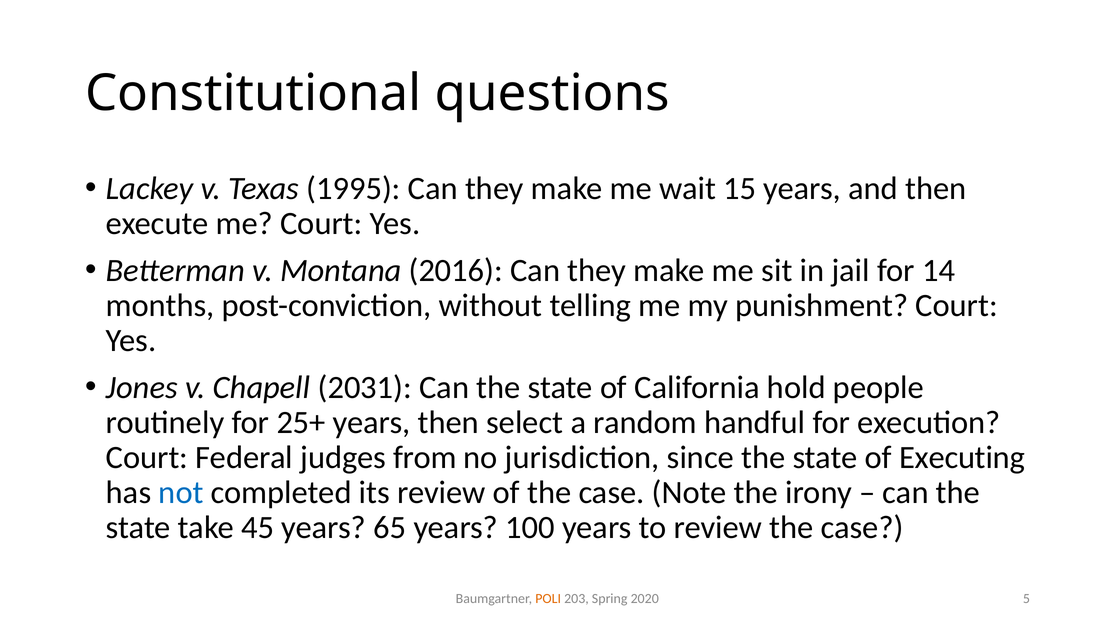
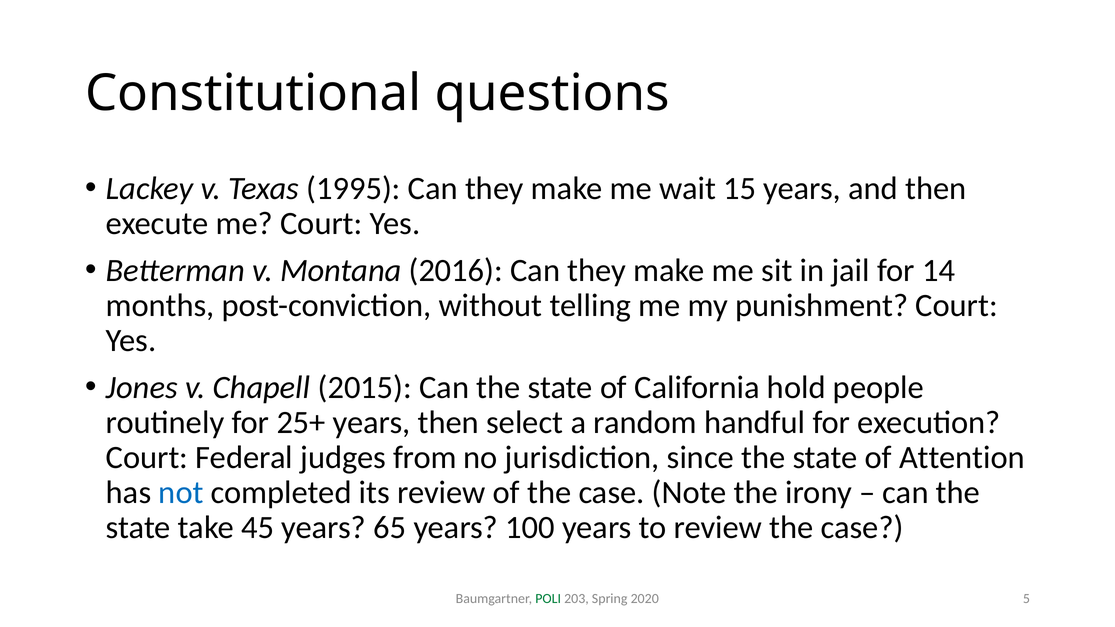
2031: 2031 -> 2015 (365, 387)
Executing: Executing -> Attention (962, 458)
POLI colour: orange -> green (548, 599)
